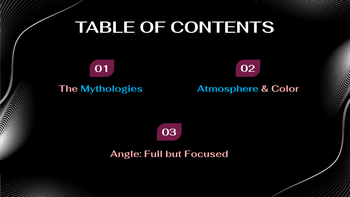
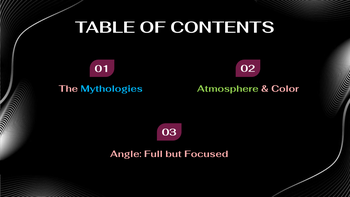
Atmosphere colour: light blue -> light green (228, 89)
